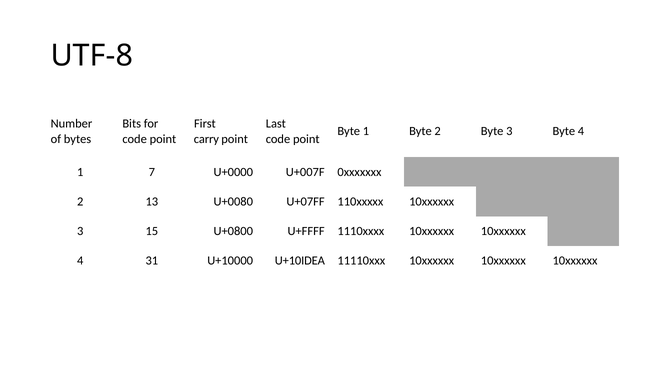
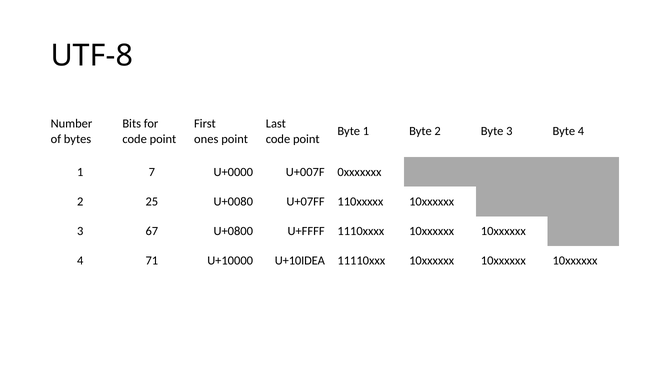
carry: carry -> ones (206, 139)
13: 13 -> 25 (152, 202)
15: 15 -> 67 (152, 231)
31: 31 -> 71 (152, 261)
